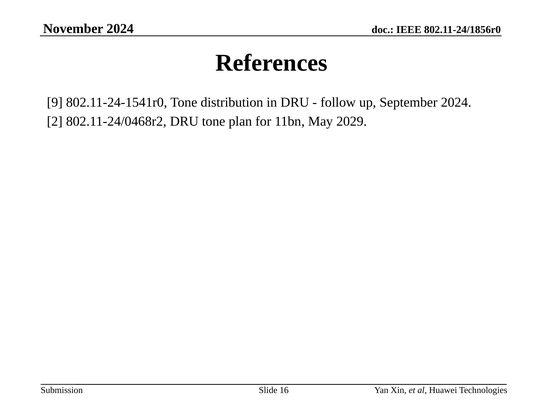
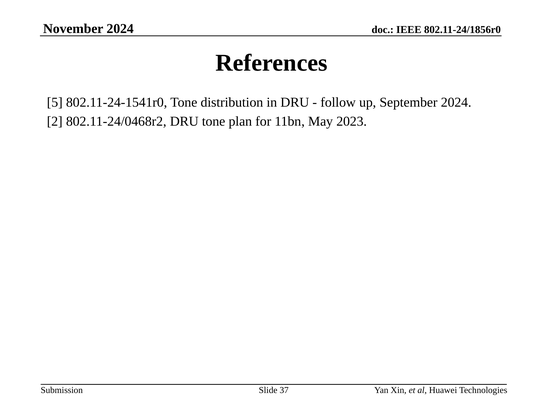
9: 9 -> 5 (55, 102)
2029: 2029 -> 2023 (352, 121)
16: 16 -> 37 (284, 391)
